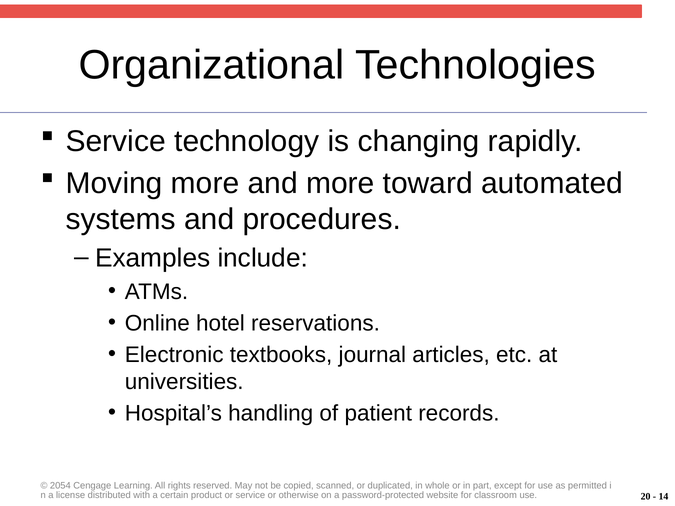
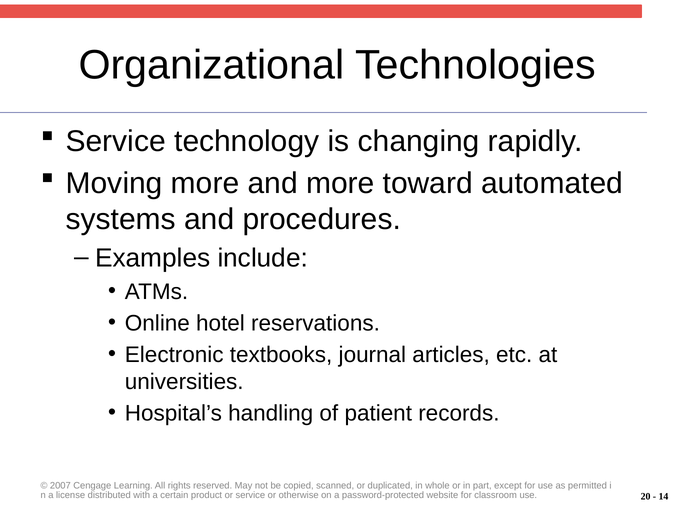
2054: 2054 -> 2007 (60, 486)
